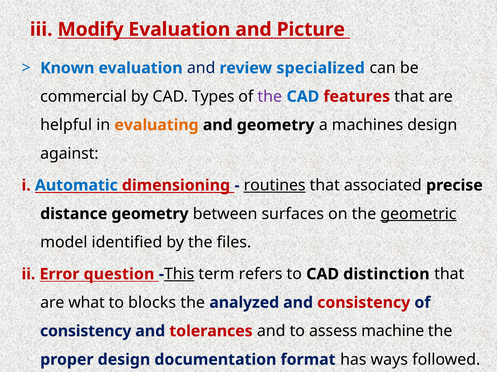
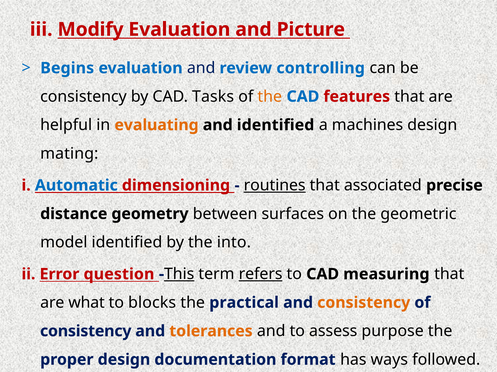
Known: Known -> Begins (67, 68)
specialized: specialized -> controlling (321, 68)
commercial: commercial -> consistency (83, 97)
Types: Types -> Tasks (213, 97)
the colour: purple -> orange (270, 97)
and geometry: geometry -> identified (276, 125)
against: against -> mating (69, 154)
geometric underline: present -> none (418, 214)
files: files -> into (234, 243)
refers underline: none -> present (261, 275)
distinction: distinction -> measuring (386, 275)
analyzed: analyzed -> practical (244, 303)
consistency colour: red -> orange (364, 303)
tolerances colour: red -> orange (211, 332)
machine: machine -> purpose (393, 332)
